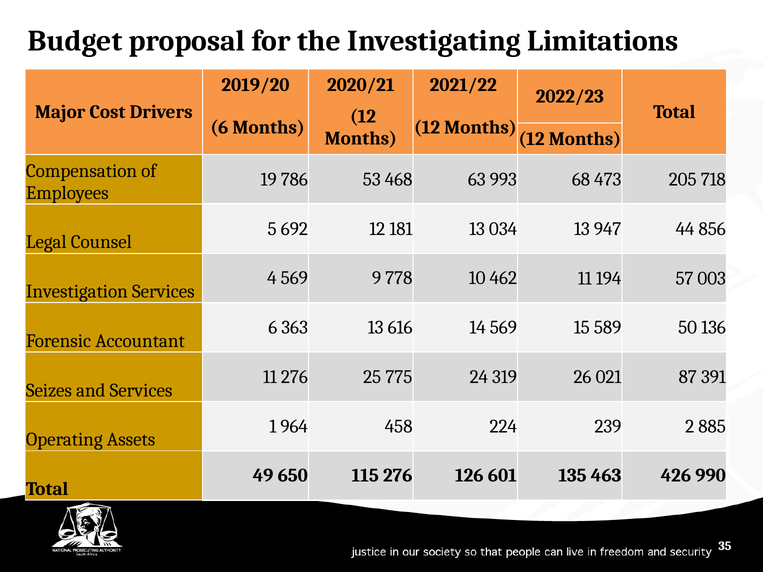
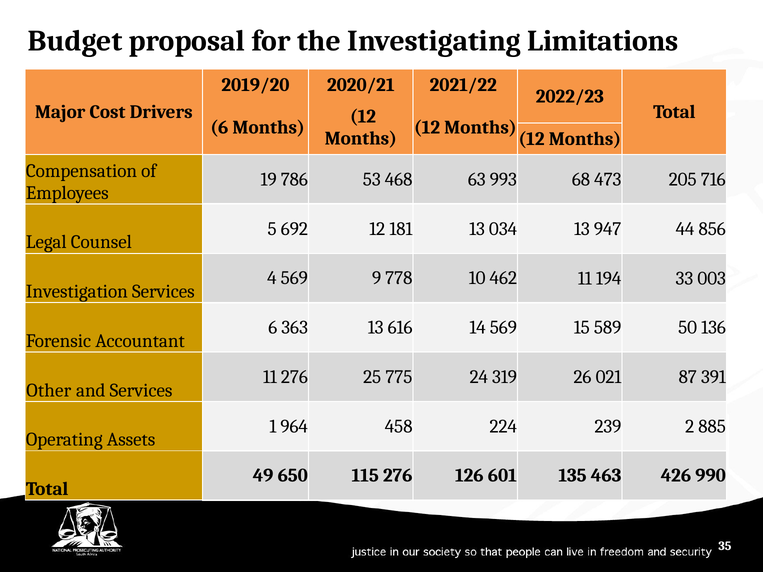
718: 718 -> 716 (713, 180)
57: 57 -> 33 (684, 278)
Seizes: Seizes -> Other (49, 390)
